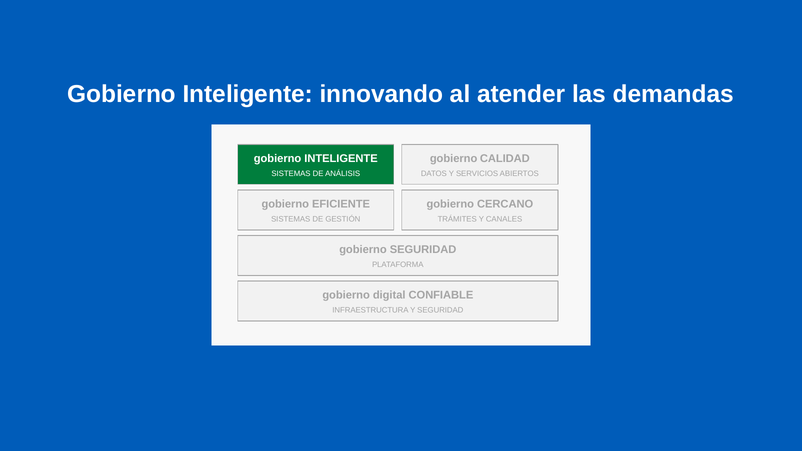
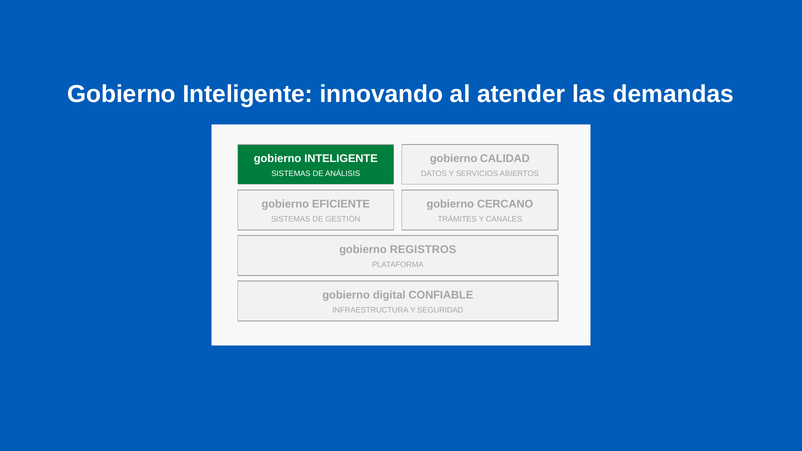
gobierno SEGURIDAD: SEGURIDAD -> REGISTROS (423, 250)
